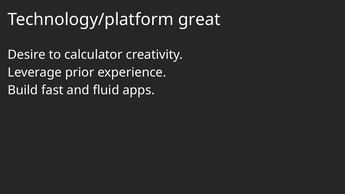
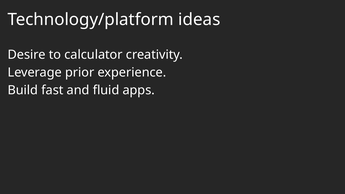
great: great -> ideas (199, 20)
